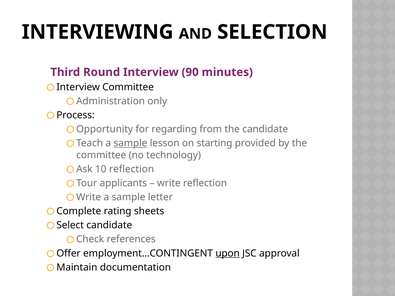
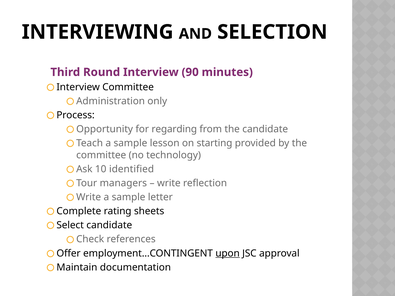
sample underline: present -> none (130, 143)
10 reflection: reflection -> identified (132, 169)
applicants: applicants -> managers (123, 183)
